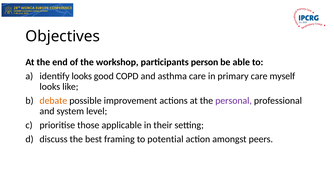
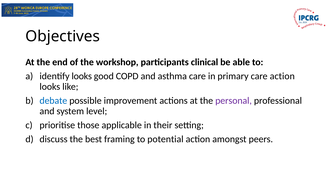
person: person -> clinical (205, 62)
care myself: myself -> action (282, 76)
debate colour: orange -> blue (53, 101)
